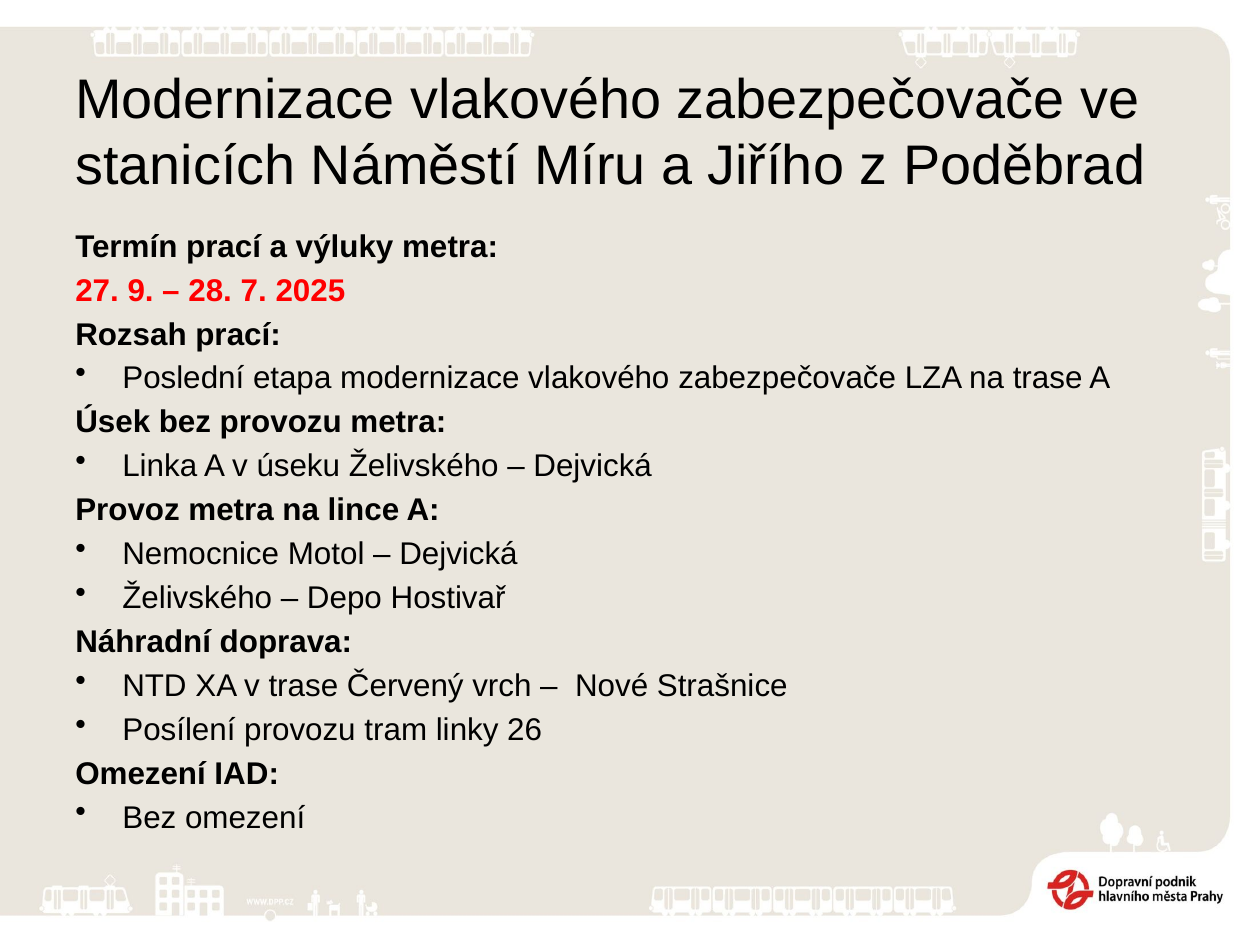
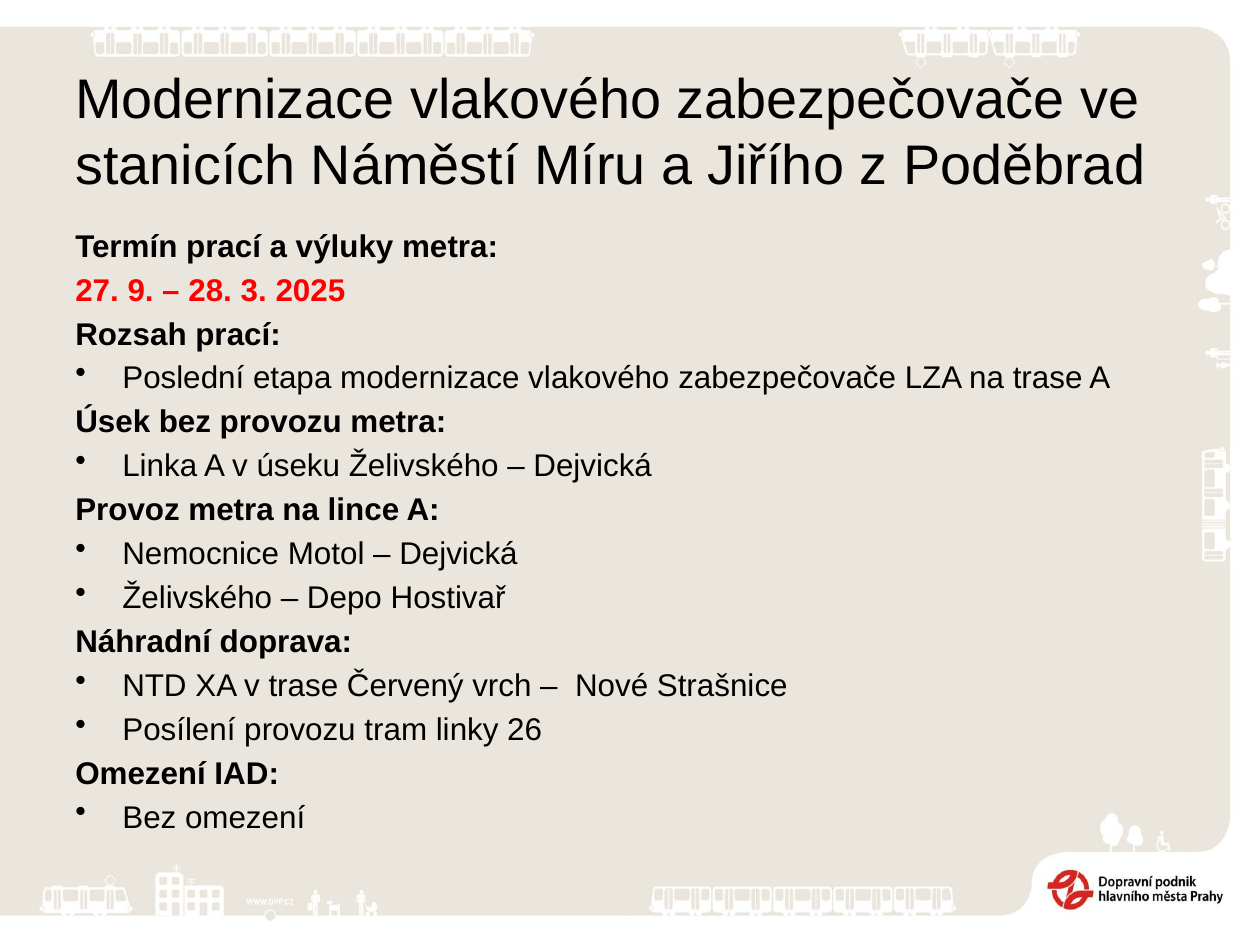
7: 7 -> 3 (254, 291)
